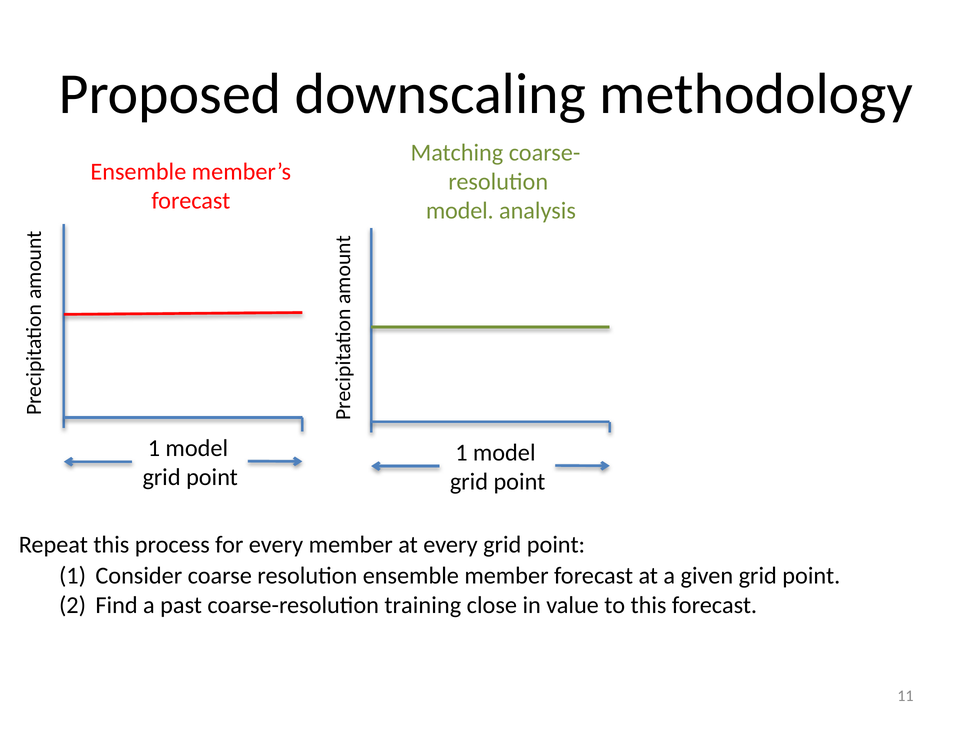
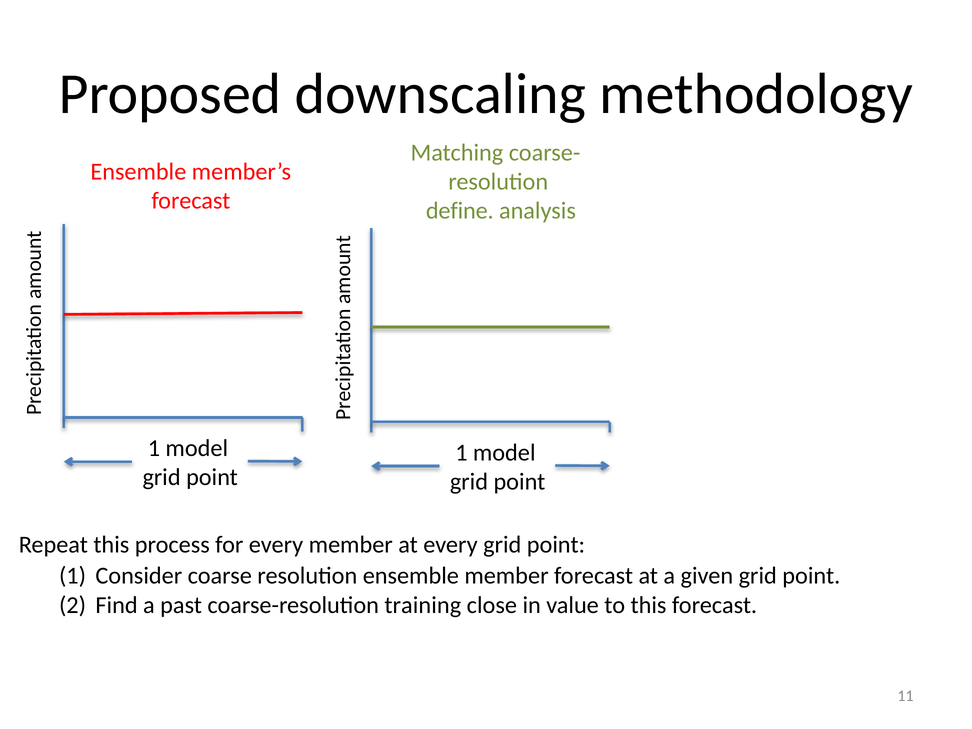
model: model -> define (460, 211)
